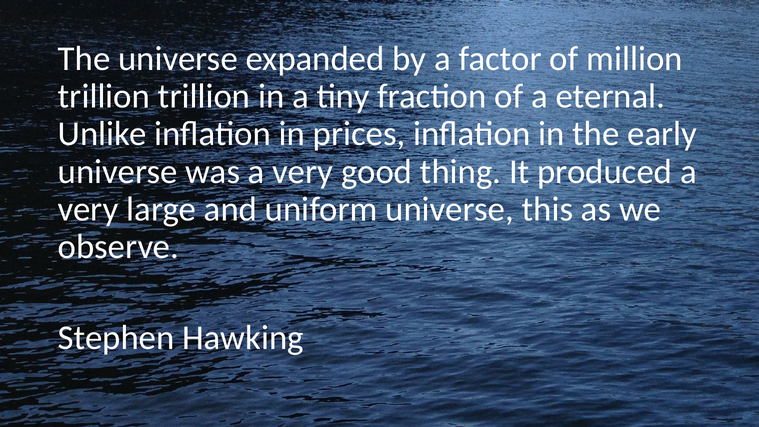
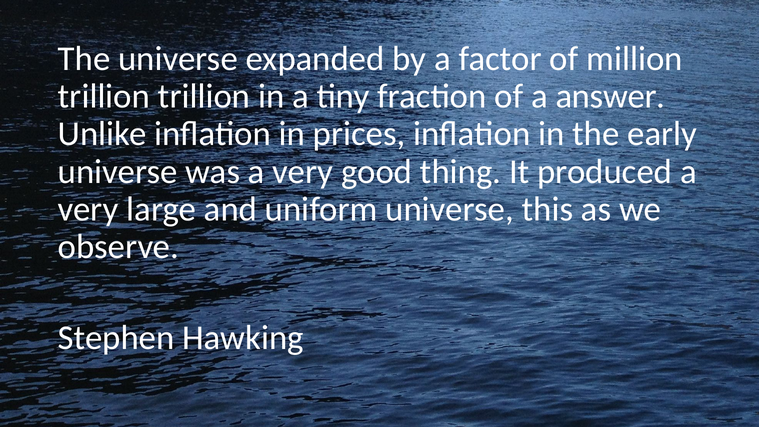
eternal: eternal -> answer (610, 96)
